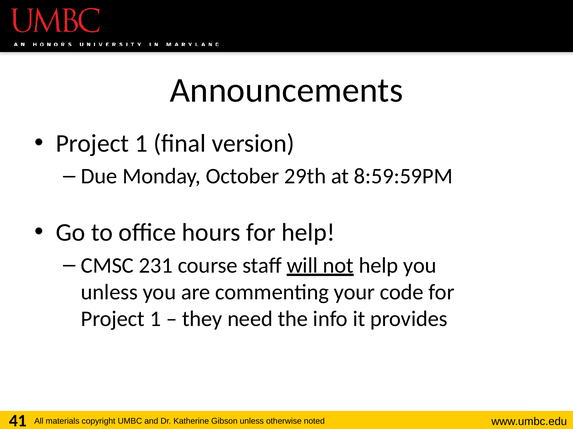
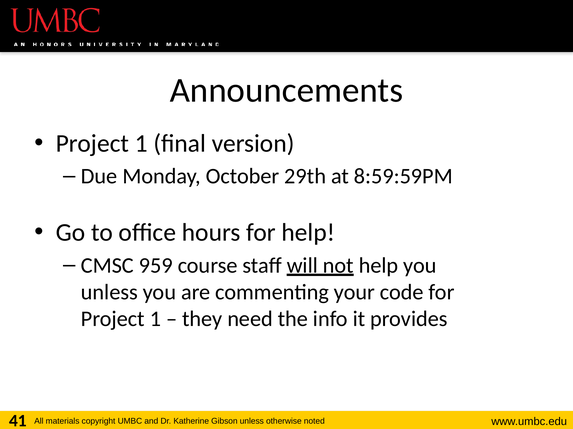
231: 231 -> 959 (156, 266)
